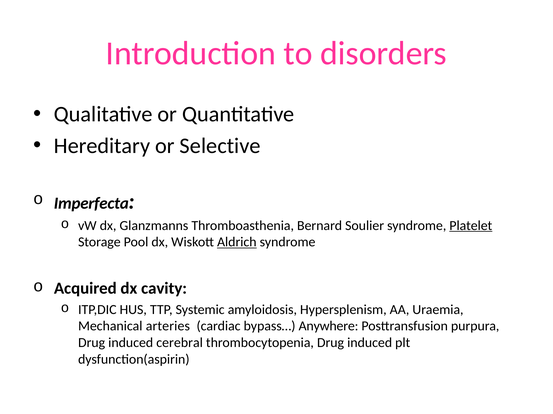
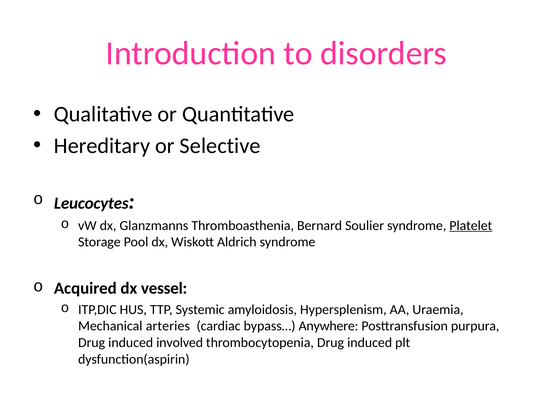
Imperfecta: Imperfecta -> Leucocytes (91, 203)
Aldrich underline: present -> none (237, 242)
cavity: cavity -> vessel (164, 289)
cerebral: cerebral -> involved (180, 343)
